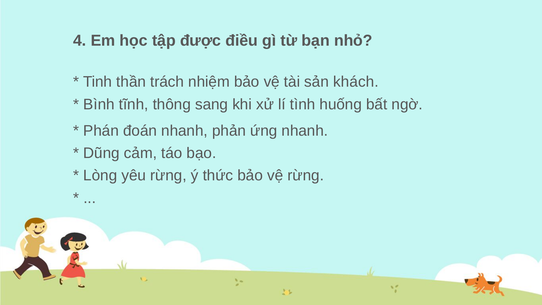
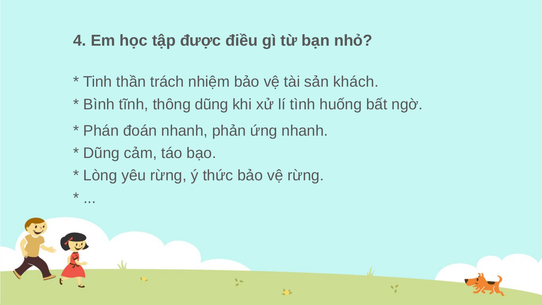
thông sang: sang -> dũng (212, 104)
